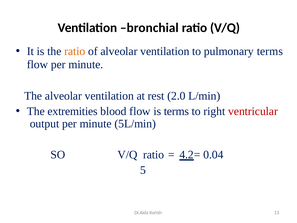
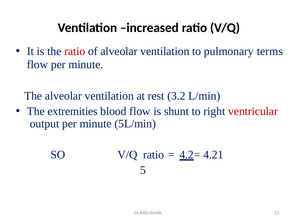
bronchial: bronchial -> increased (149, 28)
ratio colour: orange -> red (75, 51)
2.0: 2.0 -> 3.2 (176, 96)
is terms: terms -> shunt (176, 111)
0.04: 0.04 -> 4.21 (213, 155)
